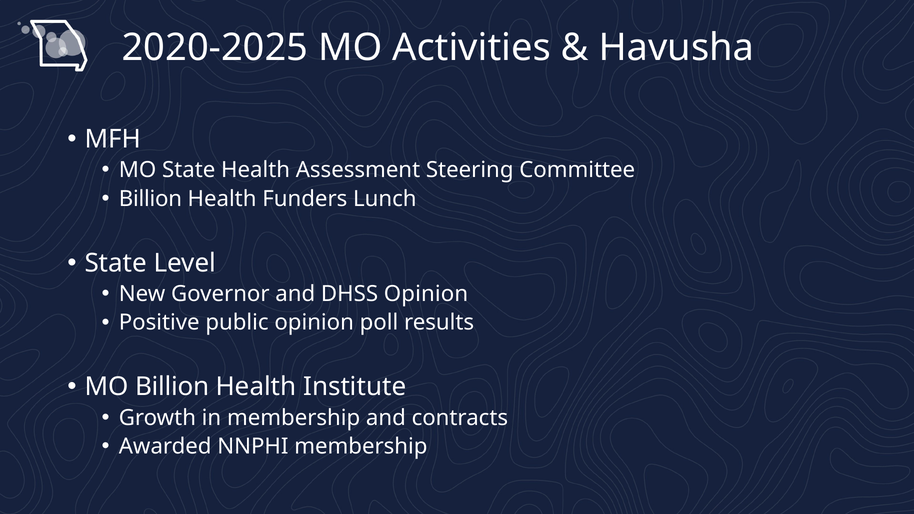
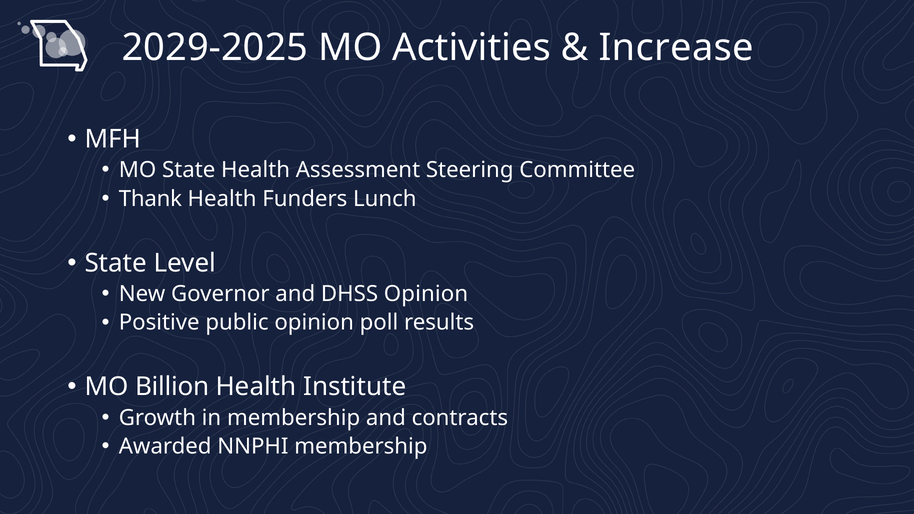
2020-2025: 2020-2025 -> 2029-2025 (215, 48)
Havusha: Havusha -> Increase (676, 48)
Billion: Billion -> Thank (150, 199)
